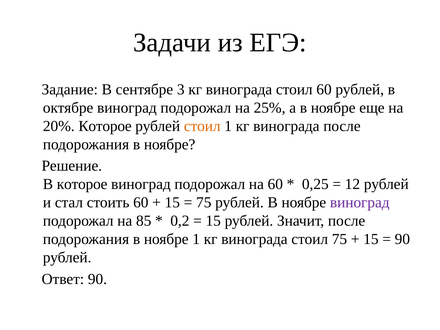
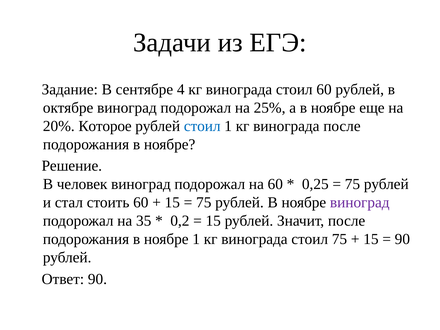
3: 3 -> 4 (181, 89)
стоил colour: orange -> blue (202, 126)
В которое: которое -> человек (82, 184)
12: 12 -> 75 (352, 184)
85: 85 -> 35 (144, 221)
